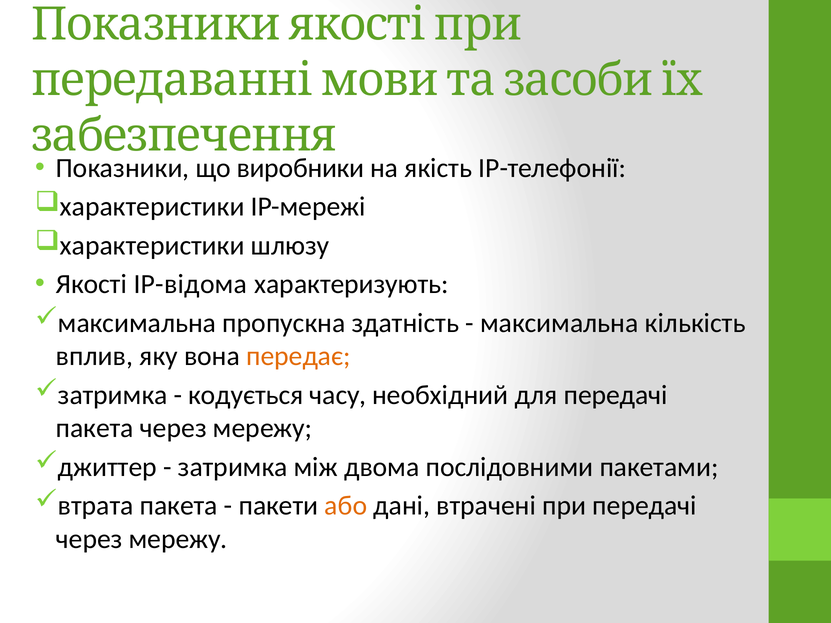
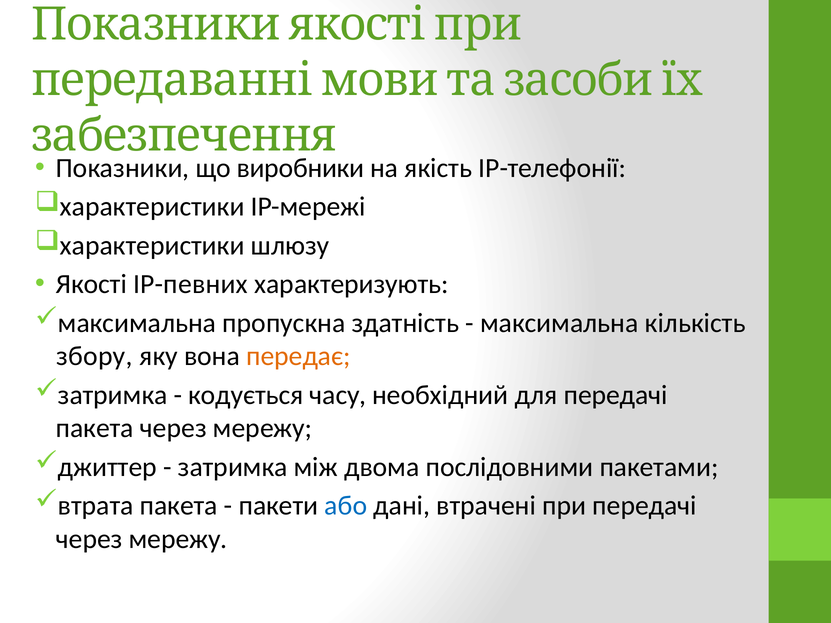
IP-відома: IP-відома -> IP-певних (190, 284)
вплив: вплив -> збору (94, 356)
або colour: orange -> blue (346, 506)
